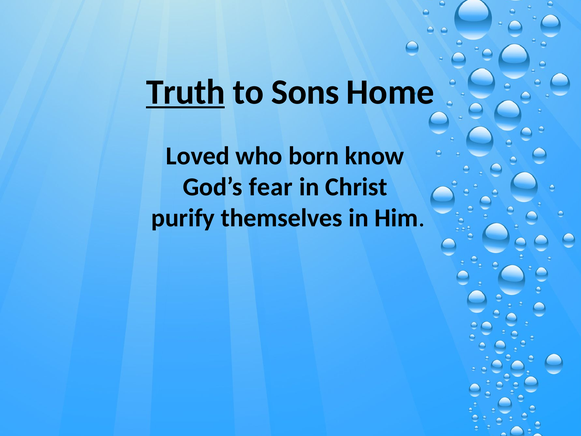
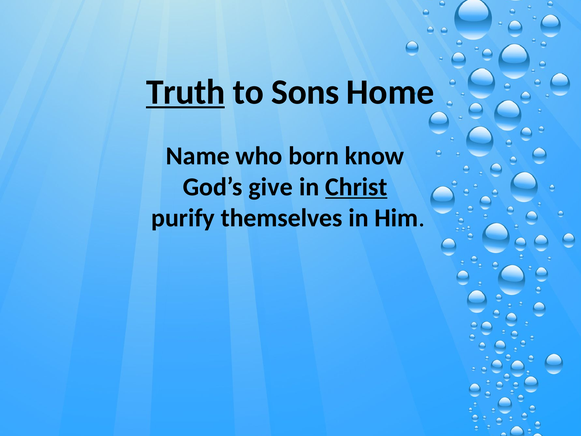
Loved: Loved -> Name (198, 156)
fear: fear -> give (271, 187)
Christ underline: none -> present (356, 187)
